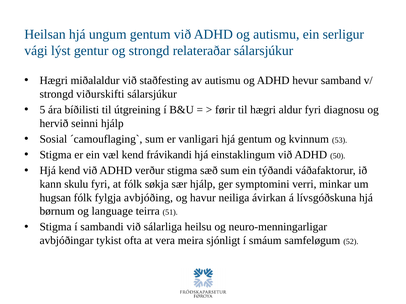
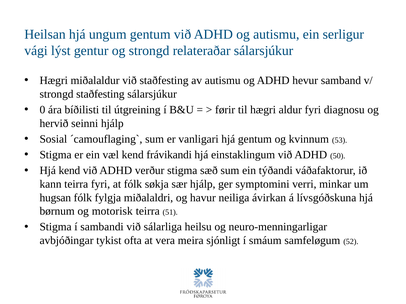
strongd viðurskifti: viðurskifti -> staðfesting (100, 94)
5: 5 -> 0 (42, 110)
kann skulu: skulu -> teirra (76, 184)
avbjóðing: avbjóðing -> miðalaldri (149, 198)
language: language -> motorisk (112, 212)
